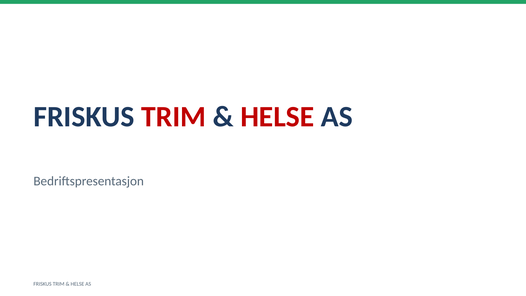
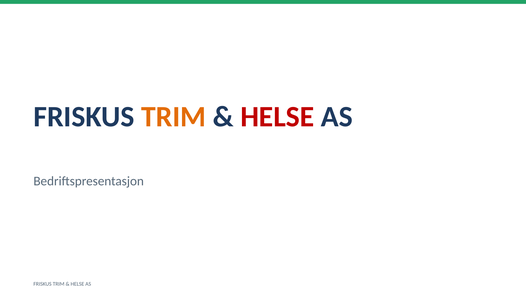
TRIM colour: red -> orange (174, 117)
